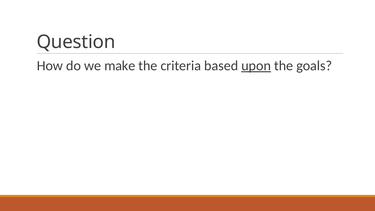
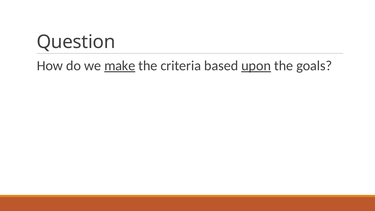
make underline: none -> present (120, 66)
